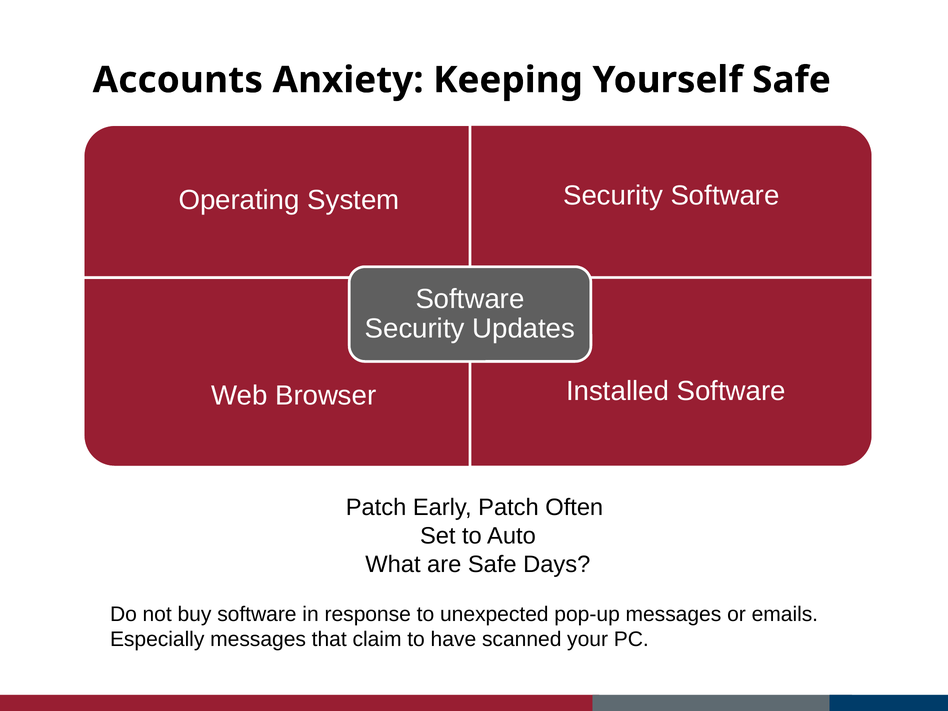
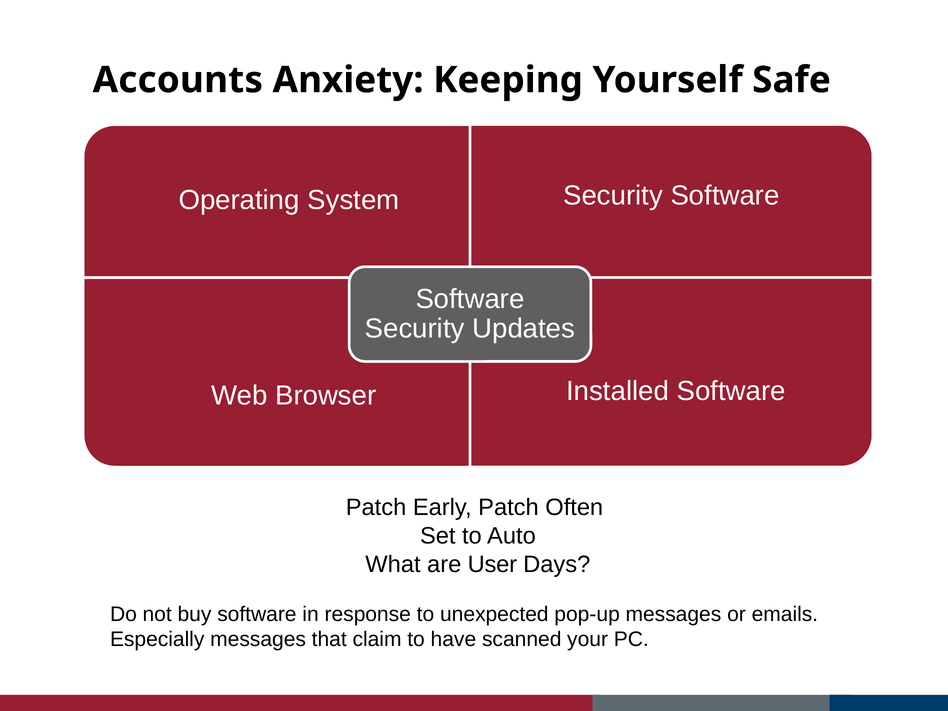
are Safe: Safe -> User (492, 564)
